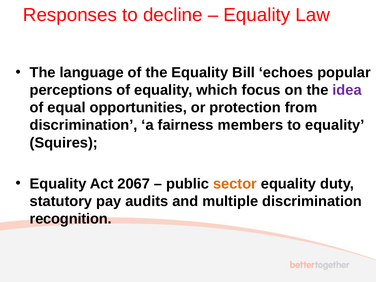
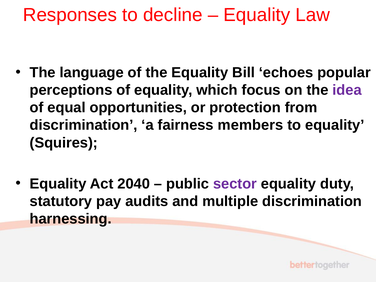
2067: 2067 -> 2040 (134, 184)
sector colour: orange -> purple (235, 184)
recognition: recognition -> harnessing (71, 219)
